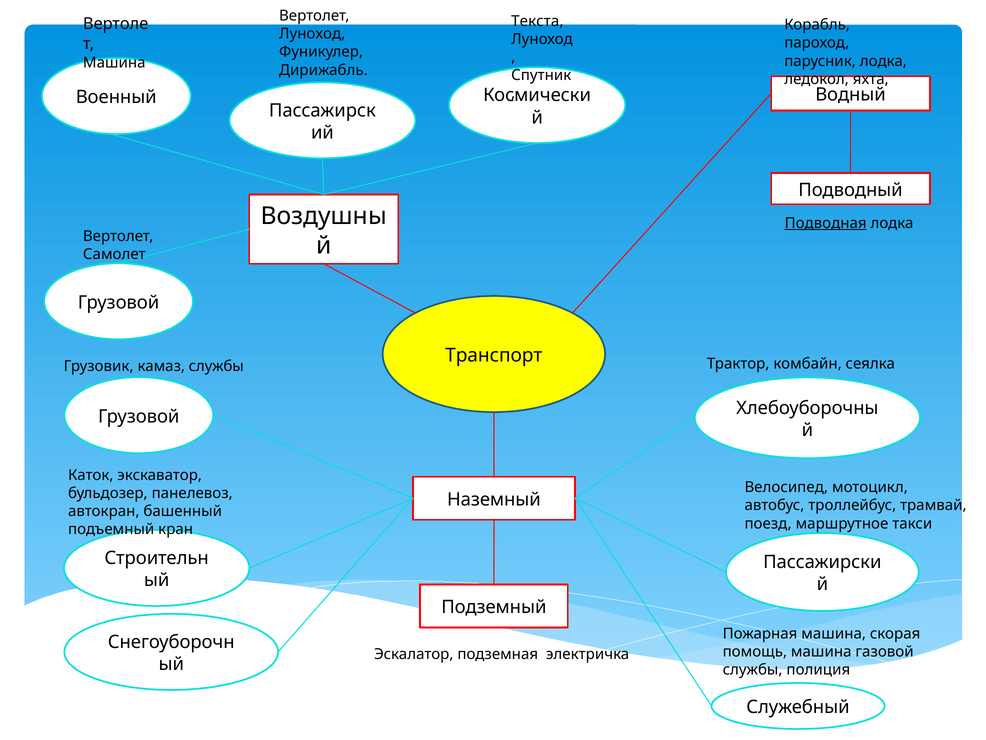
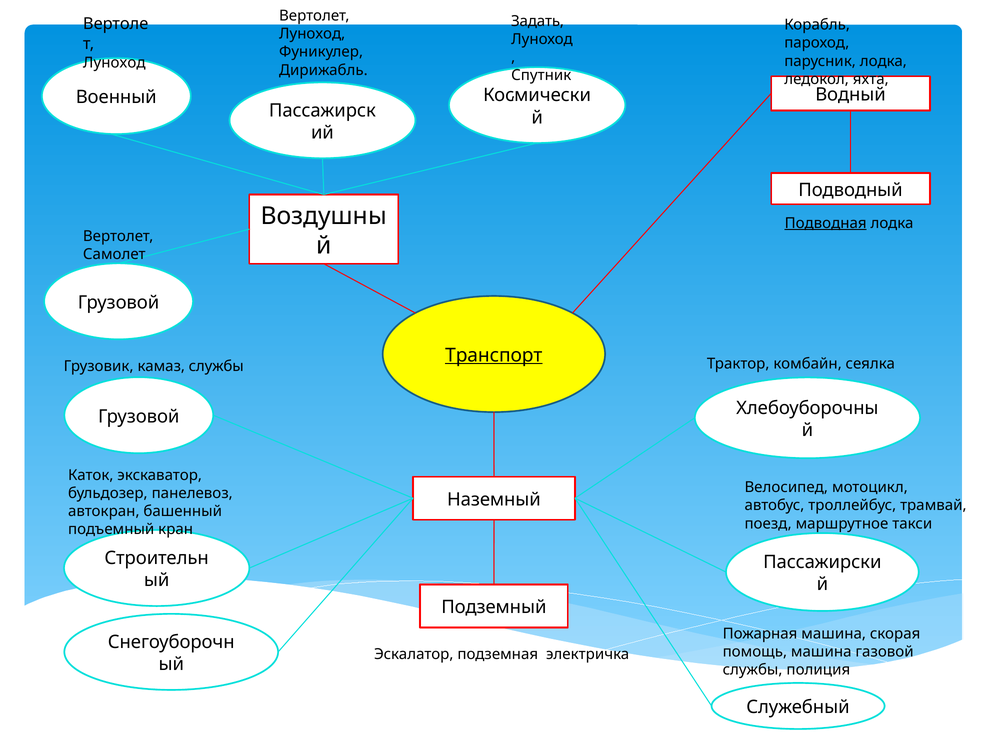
Текста: Текста -> Задать (538, 21)
Машина: Машина -> Луноход (114, 63)
Транспорт underline: none -> present (494, 355)
